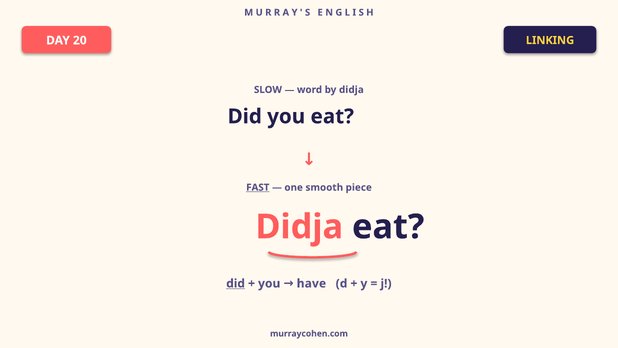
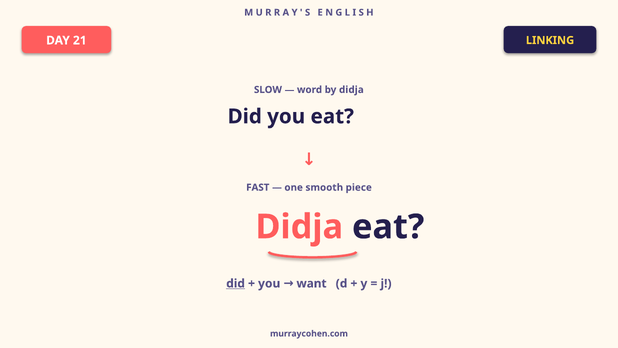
20: 20 -> 21 (80, 40)
FAST underline: present -> none (258, 187)
have: have -> want (312, 283)
